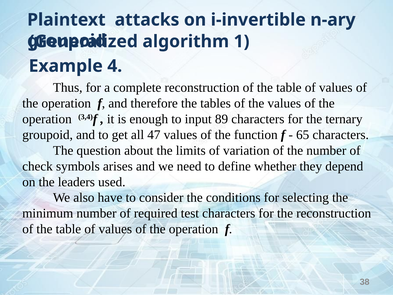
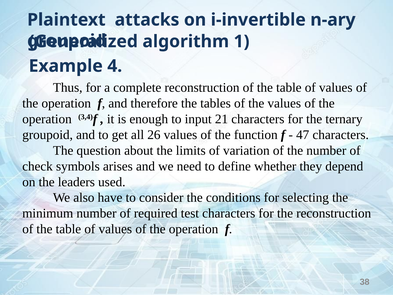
89: 89 -> 21 (222, 119)
47: 47 -> 26 (154, 135)
65: 65 -> 47 (303, 135)
